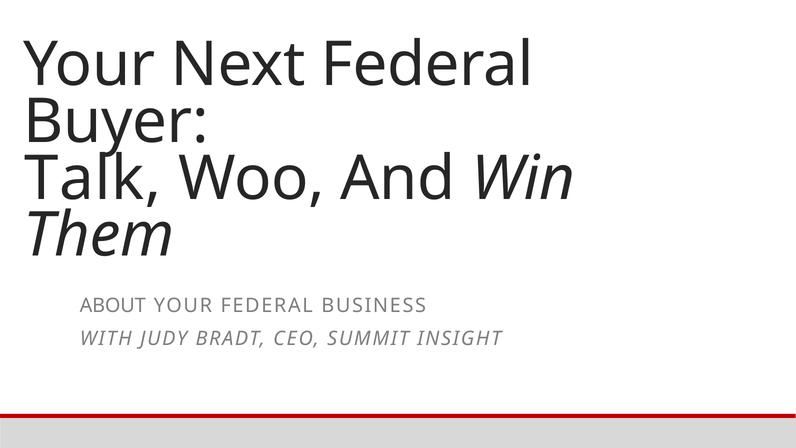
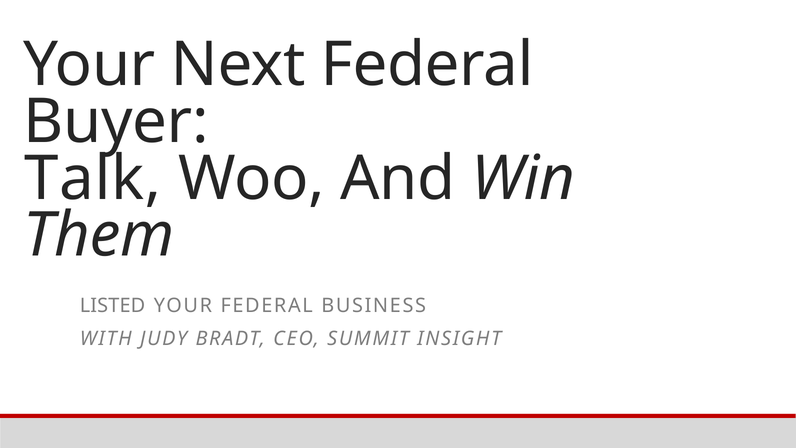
ABOUT: ABOUT -> LISTED (113, 306)
